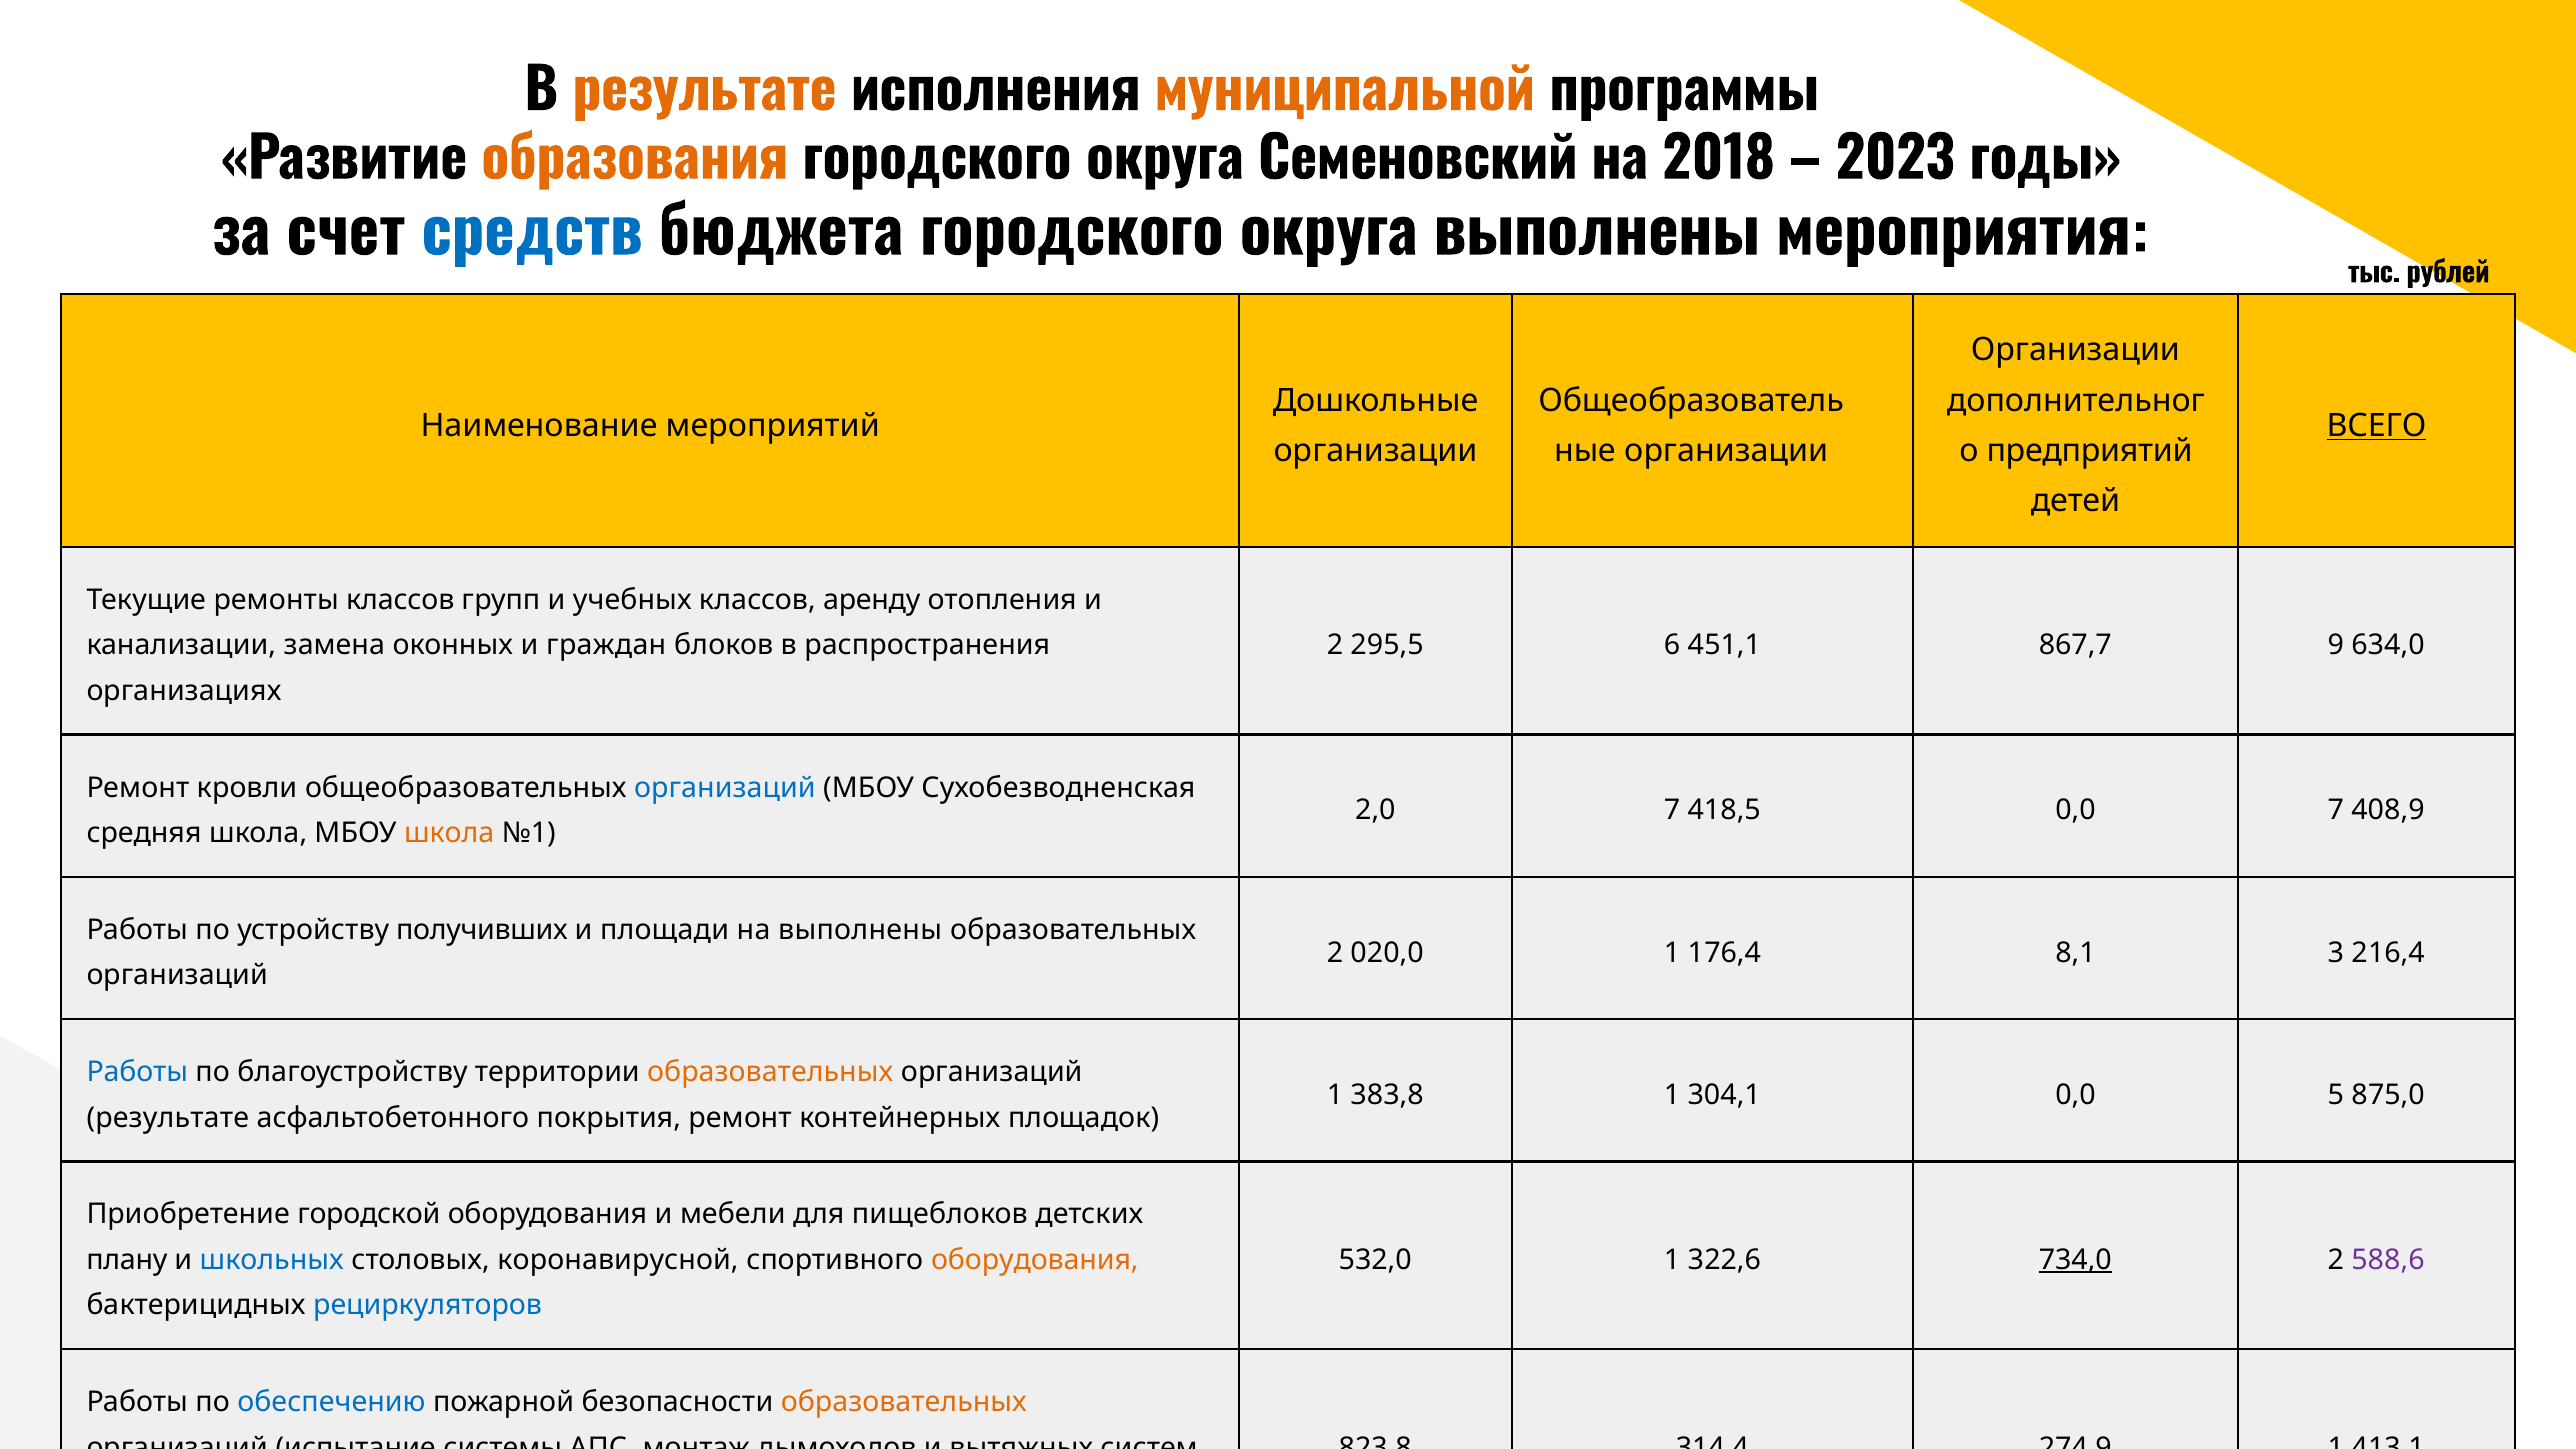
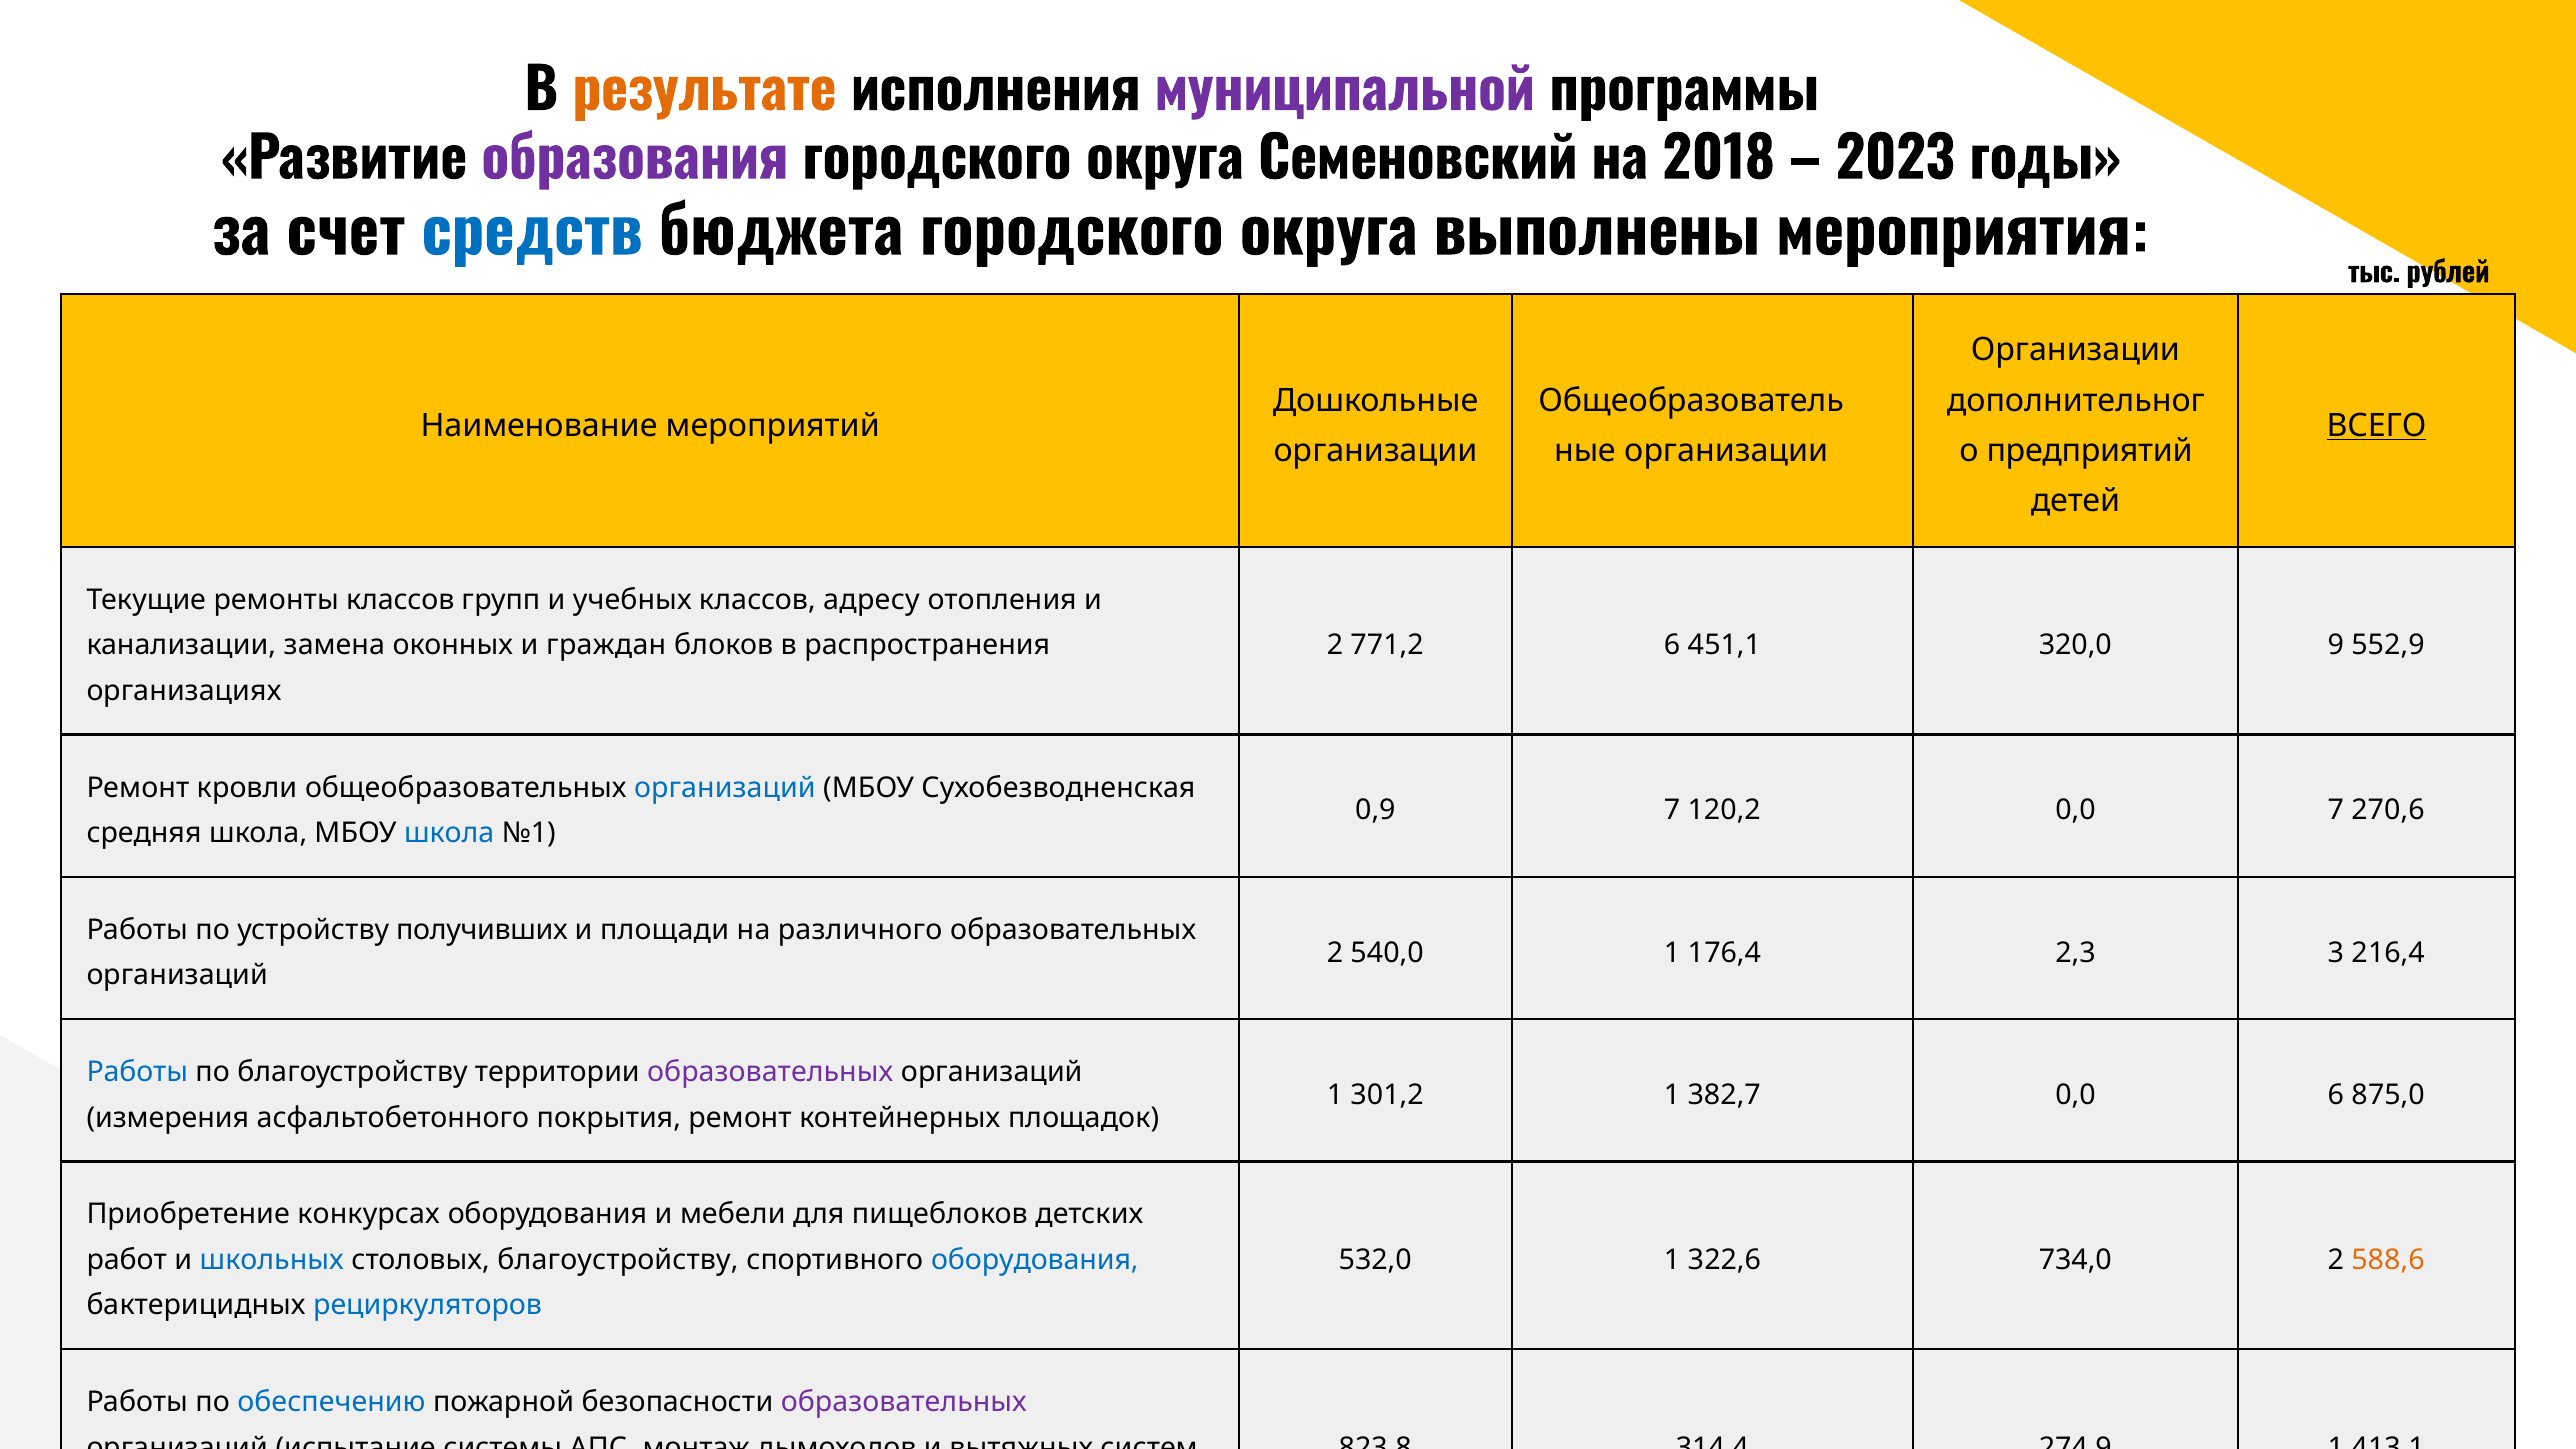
муниципальной colour: orange -> purple (1345, 91)
образования colour: orange -> purple (635, 160)
аренду: аренду -> адресу (871, 600)
295,5: 295,5 -> 771,2 (1387, 645)
867,7: 867,7 -> 320,0 (2075, 645)
634,0: 634,0 -> 552,9 (2388, 645)
2,0: 2,0 -> 0,9 (1375, 810)
418,5: 418,5 -> 120,2 (1724, 810)
408,9: 408,9 -> 270,6 (2388, 810)
школа colour: orange -> blue (449, 833)
на выполнены: выполнены -> различного (860, 930)
020,0: 020,0 -> 540,0 (1387, 953)
8,1: 8,1 -> 2,3 (2075, 953)
образовательных colour: orange -> purple (770, 1072)
383,8: 383,8 -> 301,2 (1387, 1095)
304,1: 304,1 -> 382,7 (1724, 1095)
0,0 5: 5 -> 6 (2336, 1095)
результате: результате -> измерения (168, 1118)
городской: городской -> конкурсах (369, 1215)
плану: плану -> работ (127, 1260)
столовых коронавирусной: коронавирусной -> благоустройству (618, 1260)
оборудования colour: orange -> blue (1035, 1260)
734,0 underline: present -> none (2075, 1260)
588,6 colour: purple -> orange (2388, 1260)
образовательных colour: orange -> purple (904, 1402)
